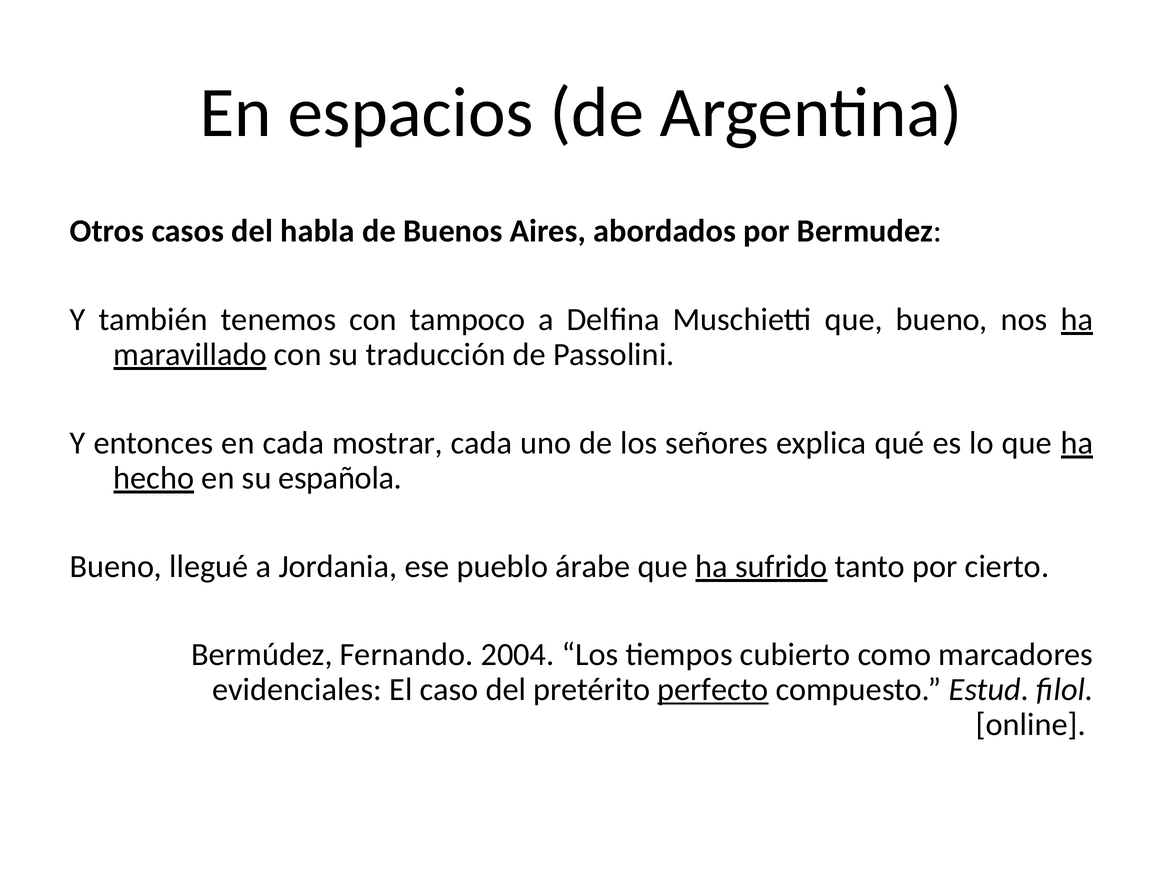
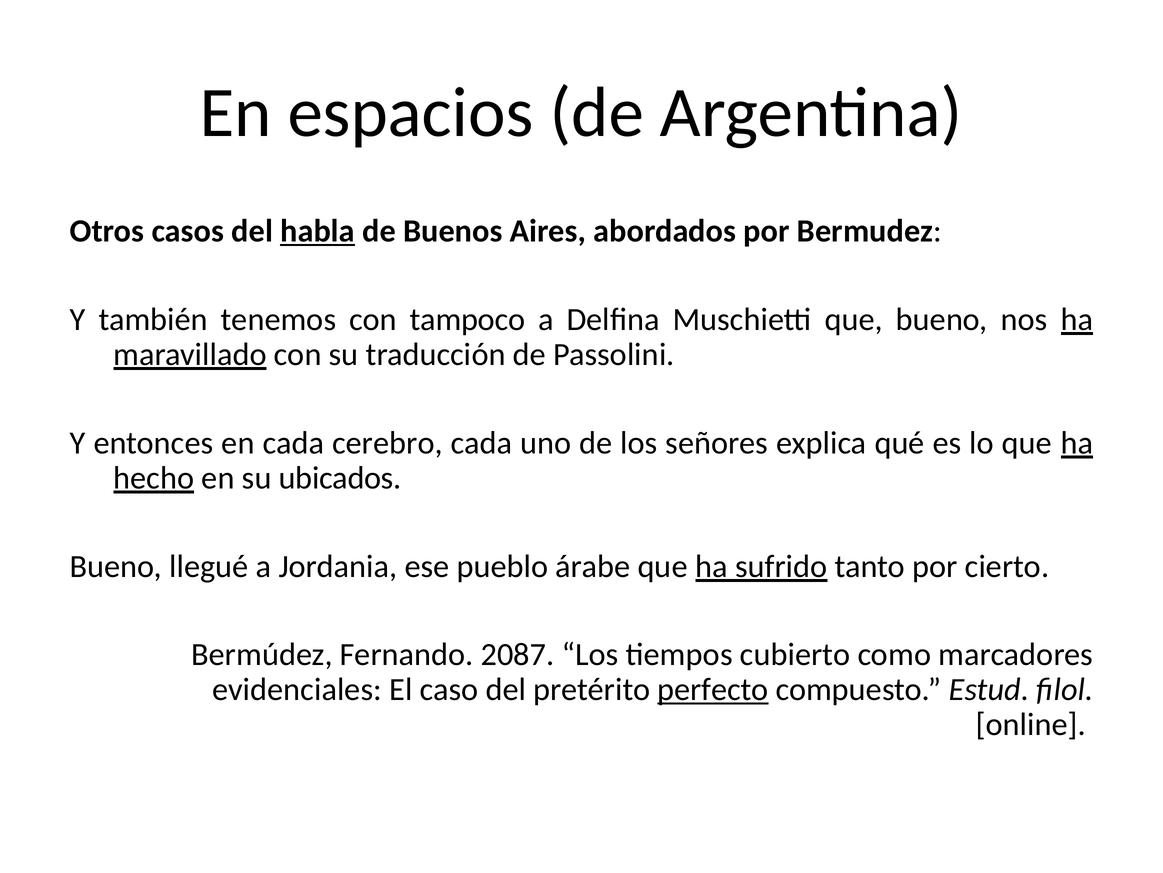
habla underline: none -> present (317, 231)
mostrar: mostrar -> cerebro (387, 443)
española: española -> ubicados (340, 478)
2004: 2004 -> 2087 (518, 654)
